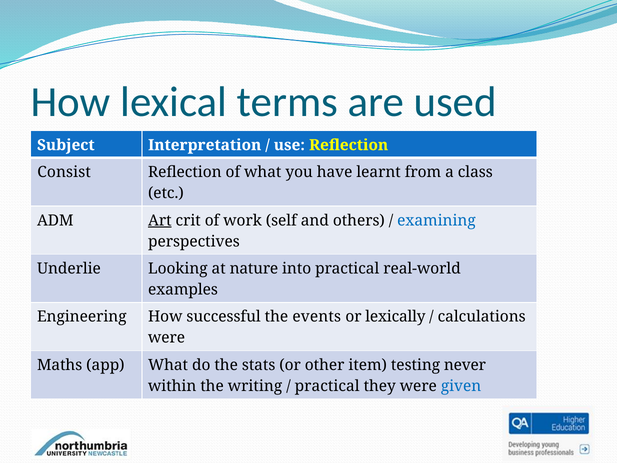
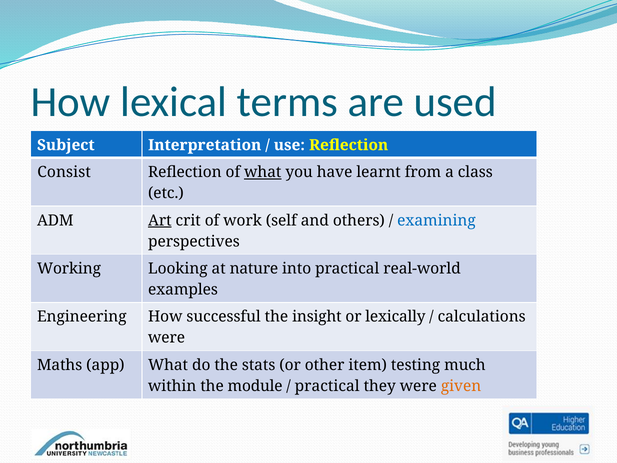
what underline: none -> present (263, 172)
Underlie: Underlie -> Working (69, 269)
events: events -> insight (317, 317)
never: never -> much (465, 365)
writing: writing -> module (255, 386)
given colour: blue -> orange (461, 386)
